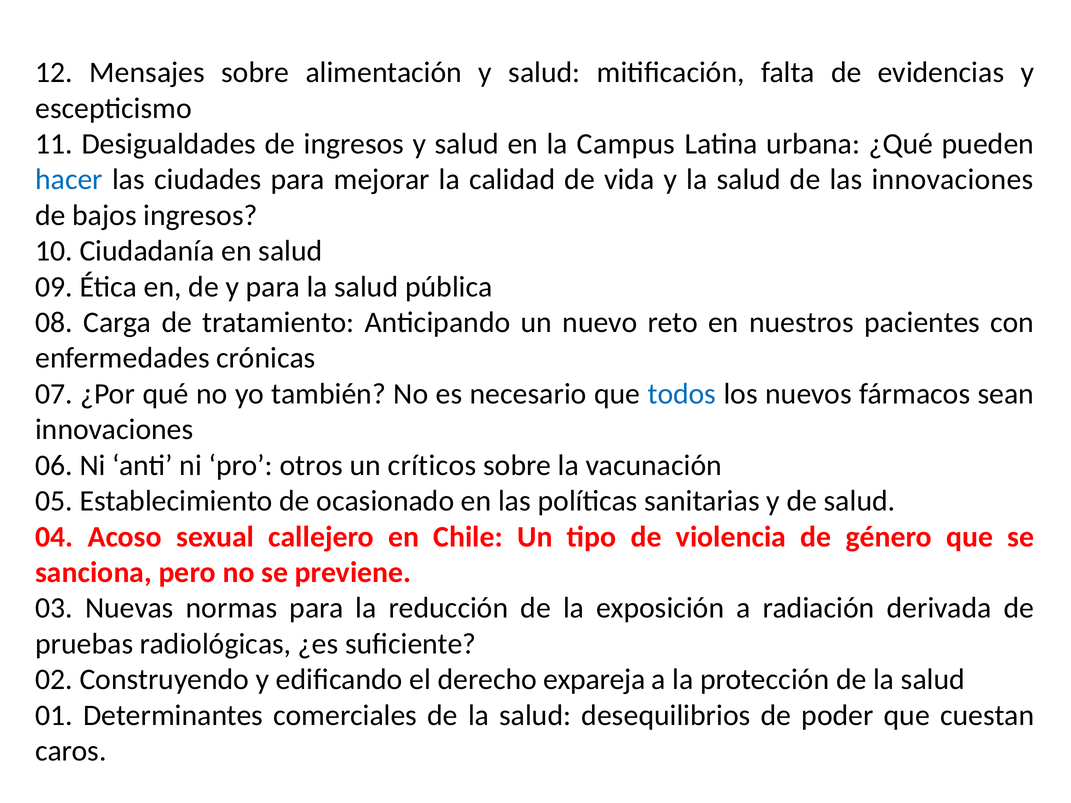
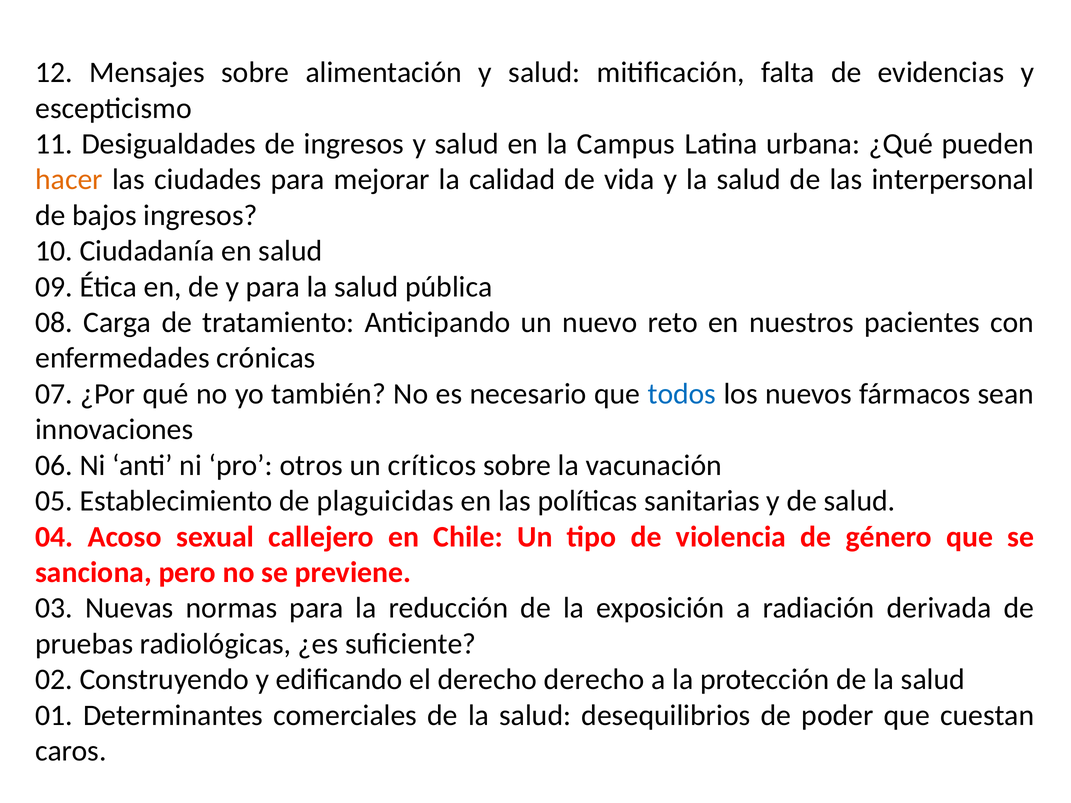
hacer colour: blue -> orange (69, 180)
las innovaciones: innovaciones -> interpersonal (953, 180)
ocasionado: ocasionado -> plaguicidas (385, 501)
derecho expareja: expareja -> derecho (594, 680)
